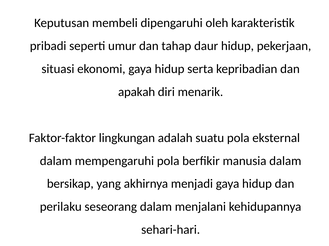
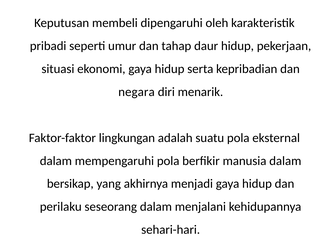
apakah: apakah -> negara (136, 92)
